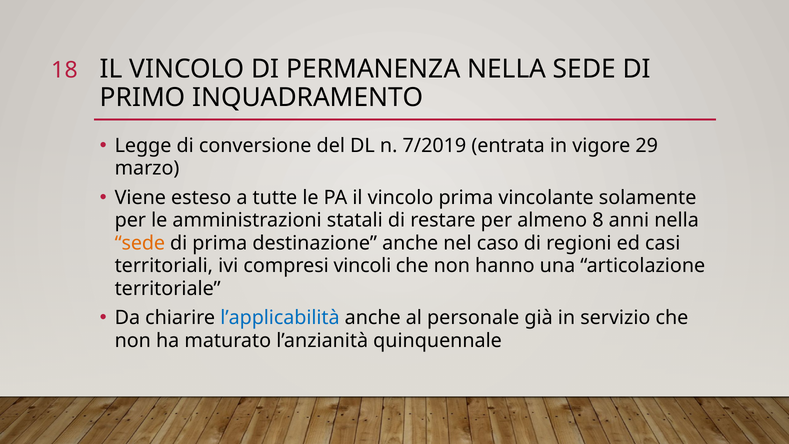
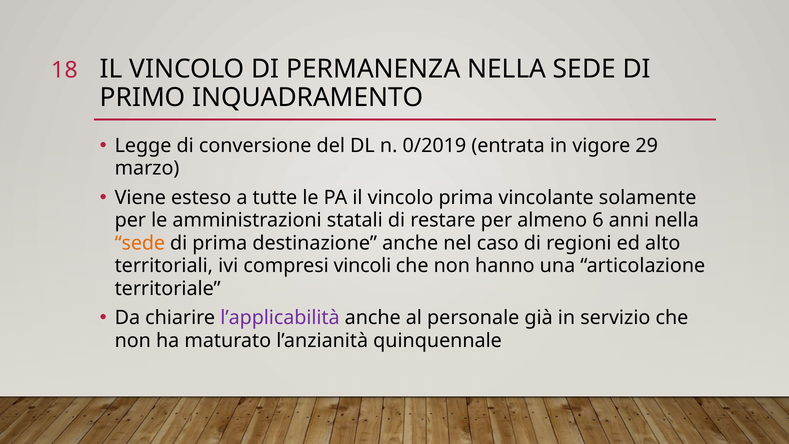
7/2019: 7/2019 -> 0/2019 (434, 146)
8: 8 -> 6 (598, 220)
casi: casi -> alto (663, 243)
l’applicabilità colour: blue -> purple (280, 318)
